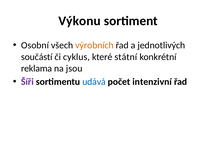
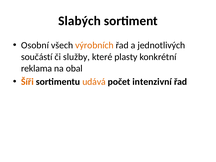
Výkonu: Výkonu -> Slabých (80, 21)
cyklus: cyklus -> služby (76, 57)
státní: státní -> plasty (126, 57)
jsou: jsou -> obal (74, 68)
Šíři colour: purple -> orange (27, 82)
udává colour: blue -> orange (94, 82)
